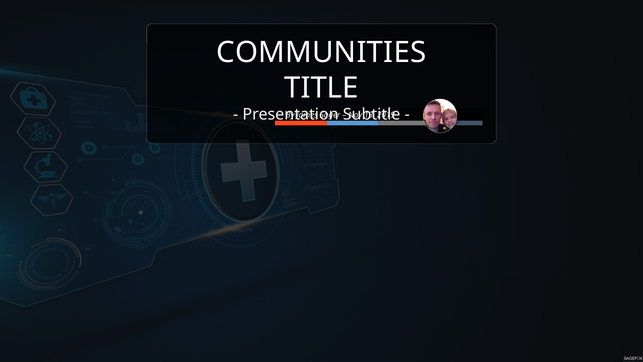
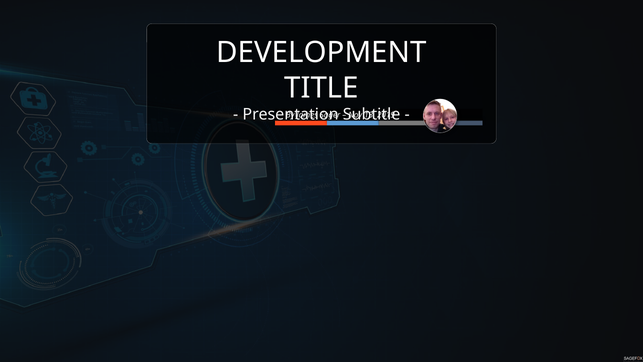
COMMUNITIES: COMMUNITIES -> DEVELOPMENT (321, 52)
